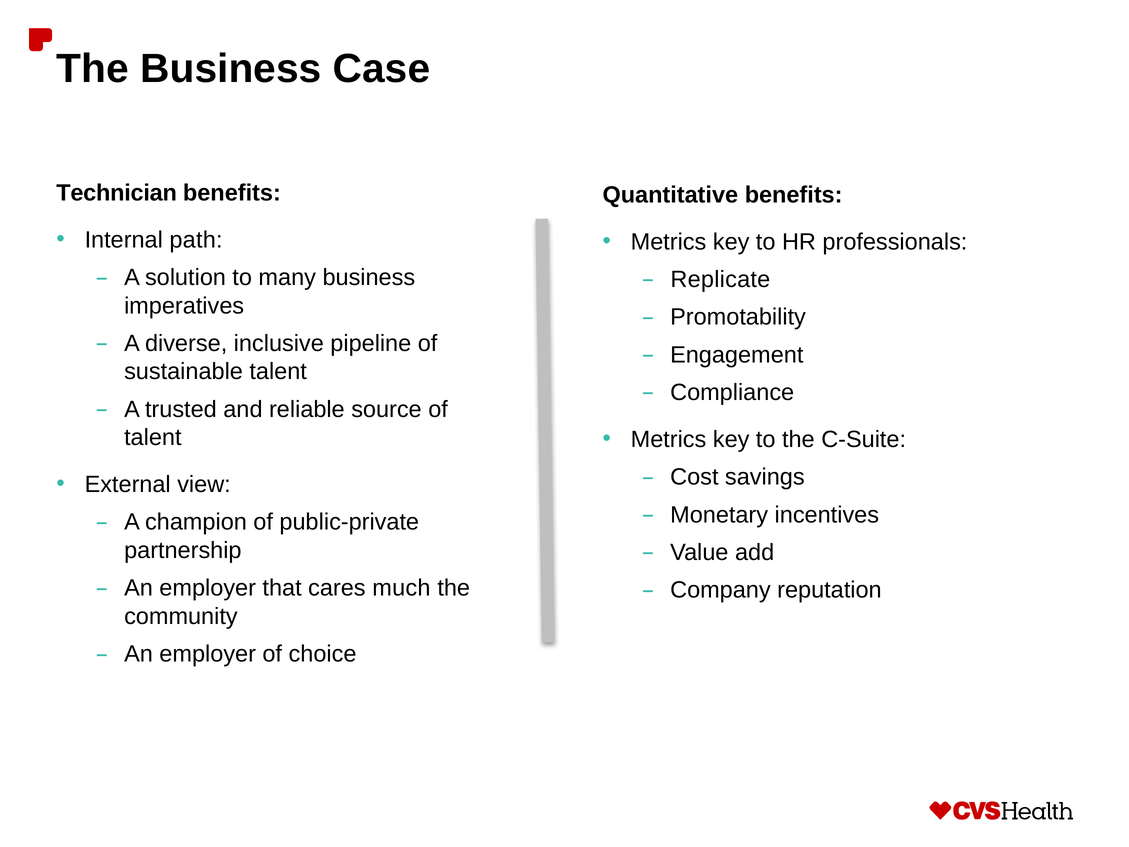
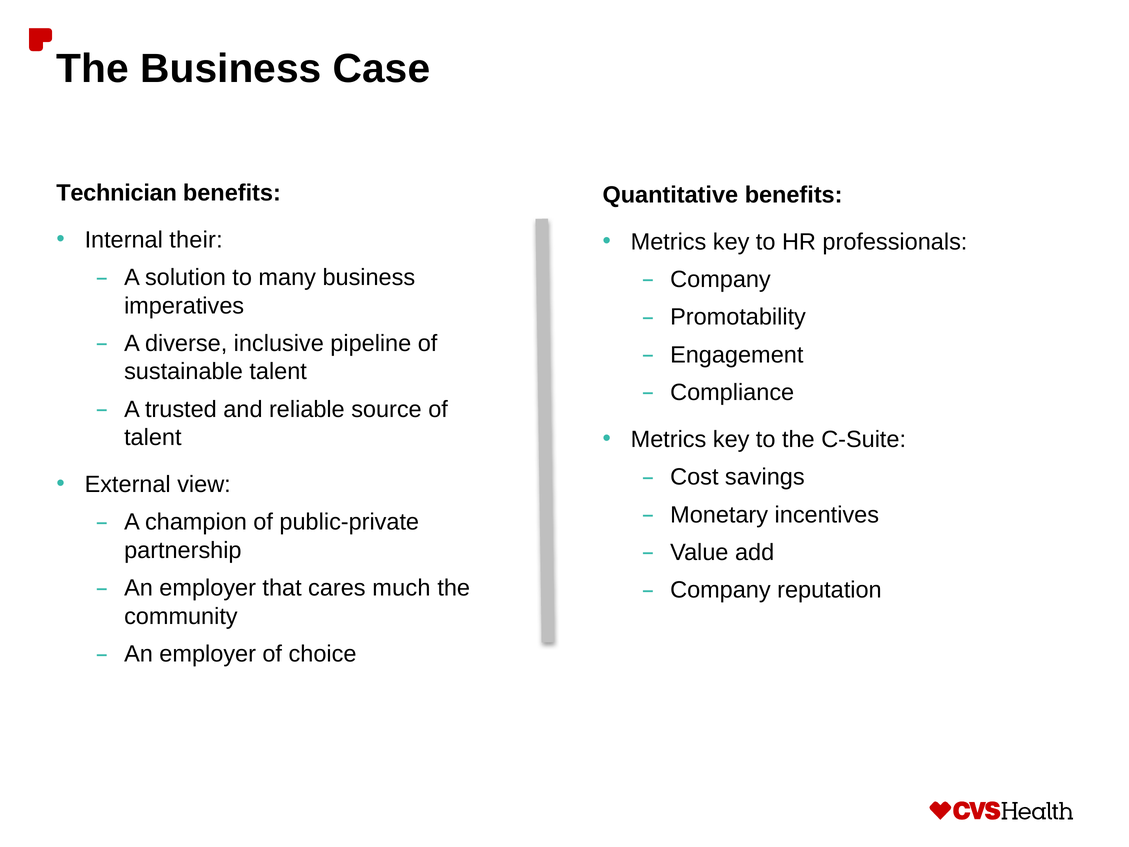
path: path -> their (196, 240)
Replicate: Replicate -> Company (720, 279)
